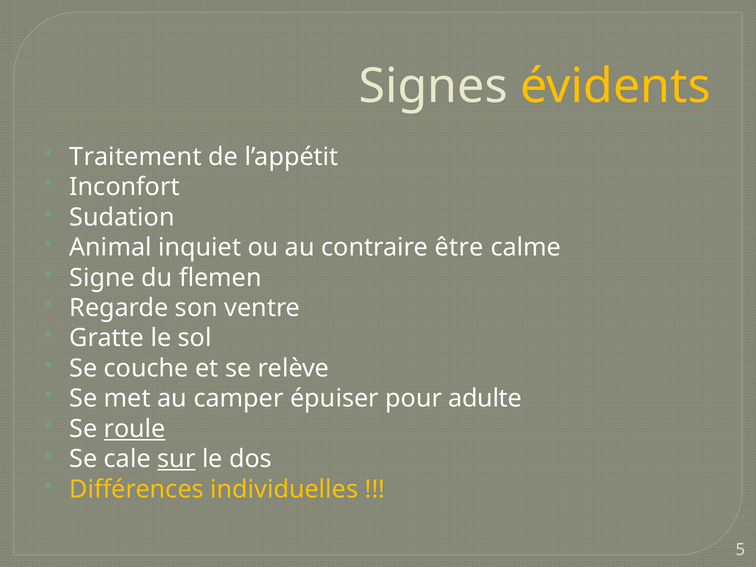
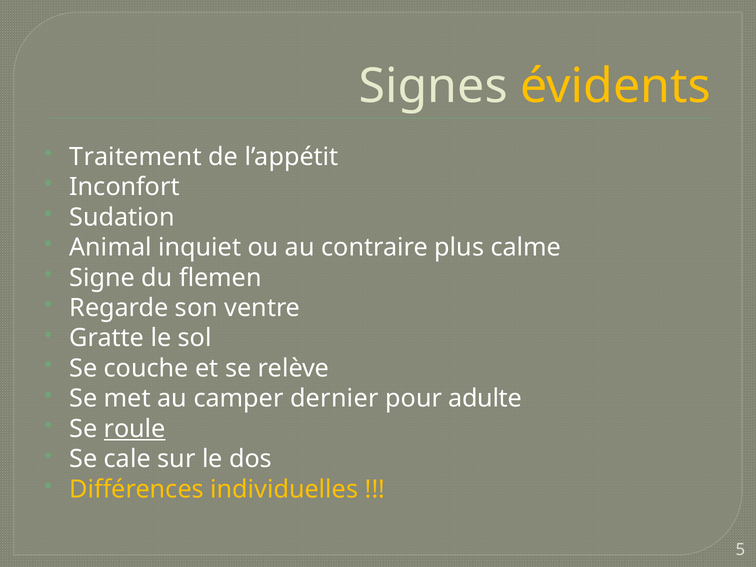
être: être -> plus (459, 247)
épuiser: épuiser -> dernier (334, 399)
sur underline: present -> none (176, 459)
